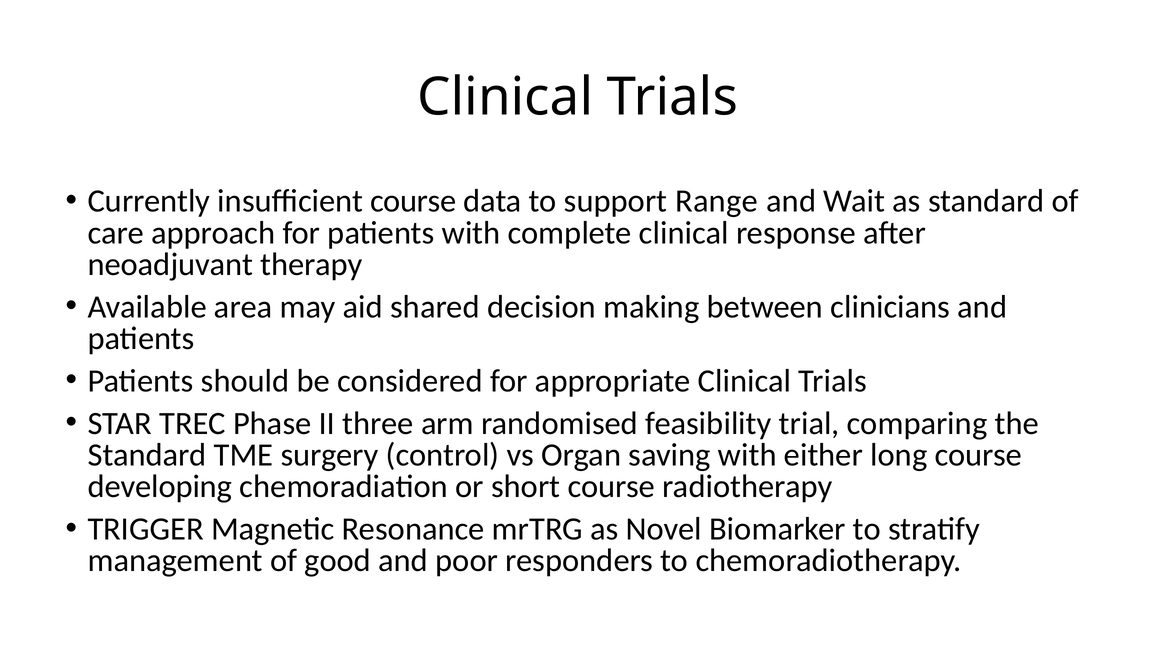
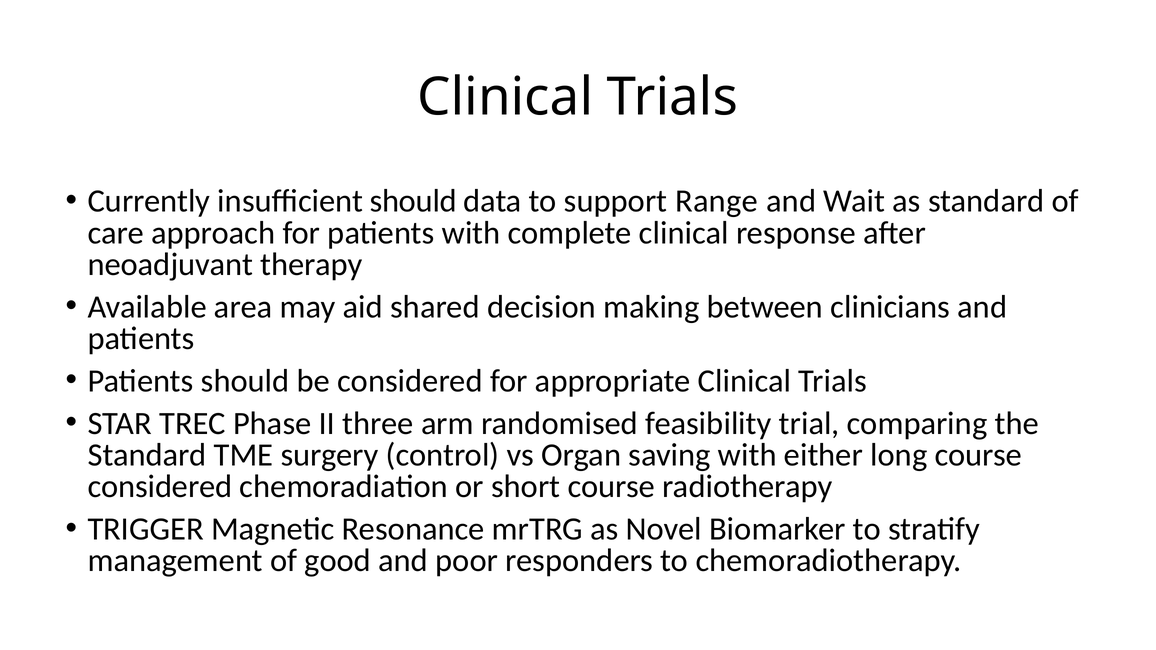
insufficient course: course -> should (413, 201)
developing: developing -> considered (160, 487)
